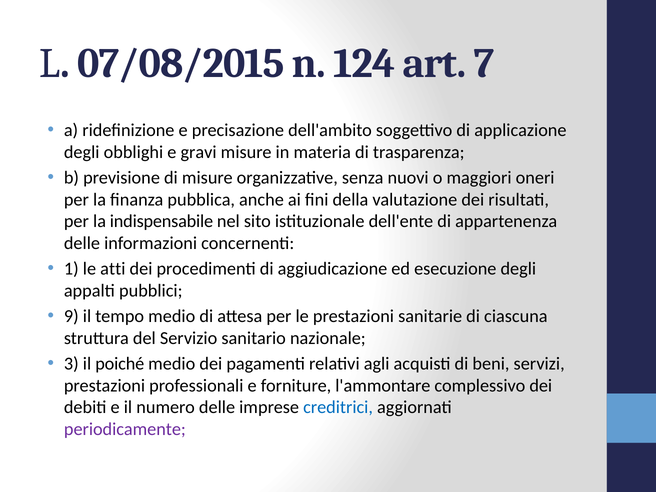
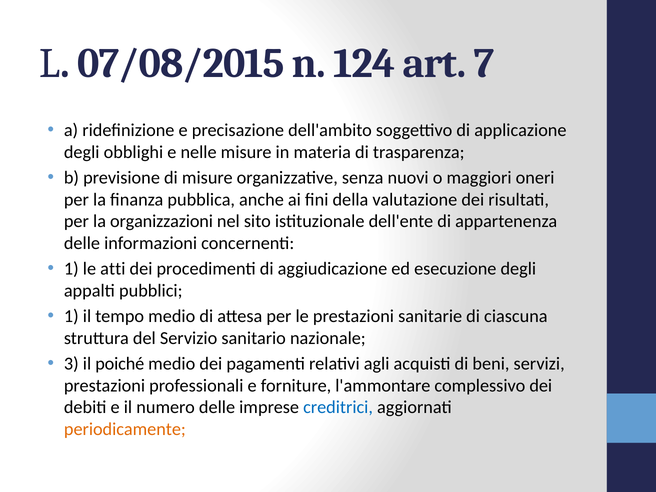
gravi: gravi -> nelle (199, 152)
indispensabile: indispensabile -> organizzazioni (162, 221)
9: 9 -> 1 (71, 316)
periodicamente colour: purple -> orange (125, 429)
